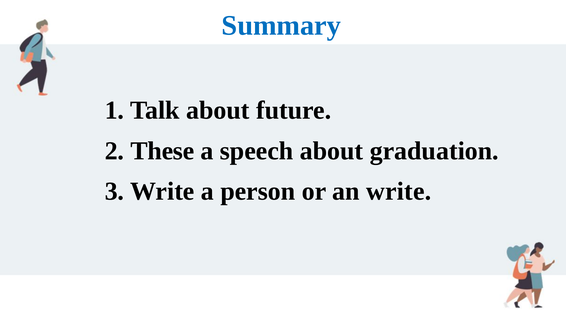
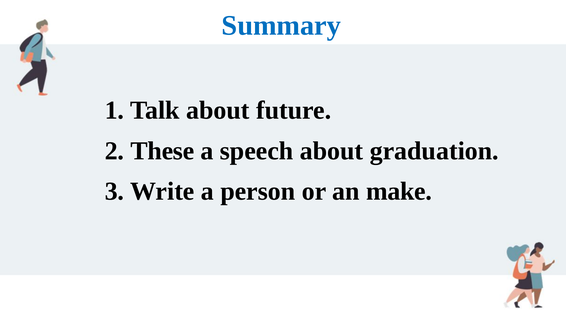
an write: write -> make (399, 191)
